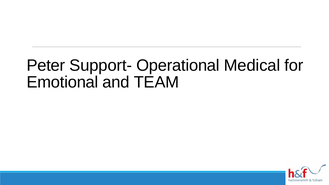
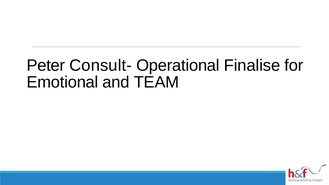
Support-: Support- -> Consult- (101, 66)
Medical: Medical -> Finalise (252, 66)
